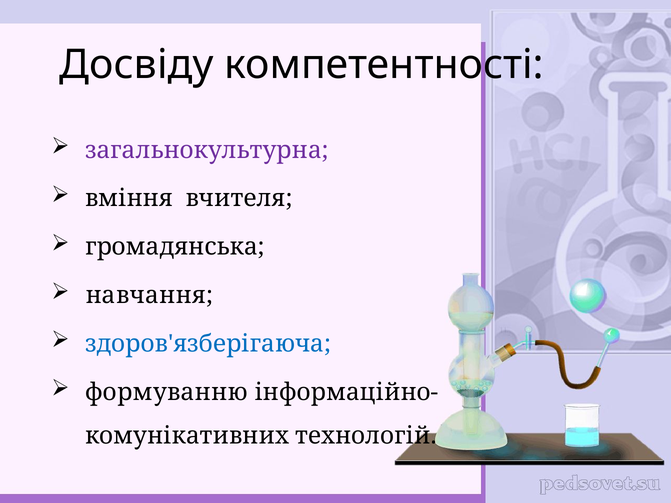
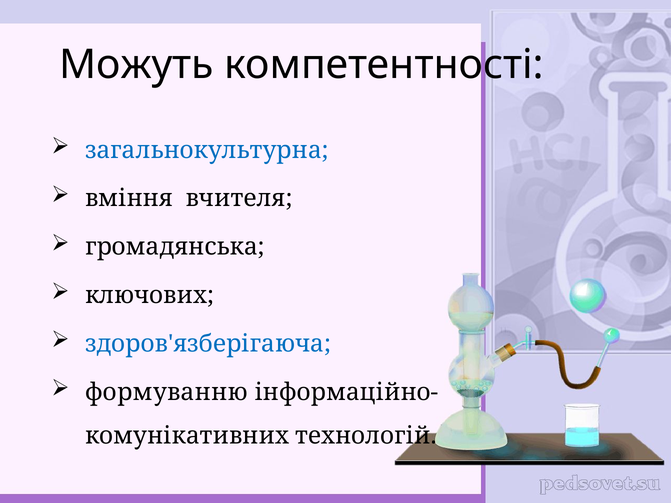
Досвіду: Досвіду -> Можуть (137, 65)
загальнокультурна colour: purple -> blue (207, 150)
навчання: навчання -> ключових (150, 295)
